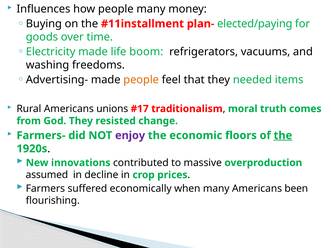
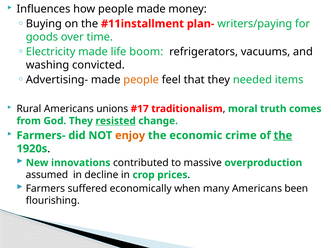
people many: many -> made (151, 9)
elected/paying: elected/paying -> writers/paying (255, 24)
freedoms: freedoms -> convicted (98, 65)
resisted underline: none -> present (116, 121)
enjoy colour: purple -> orange (130, 136)
floors: floors -> crime (241, 136)
